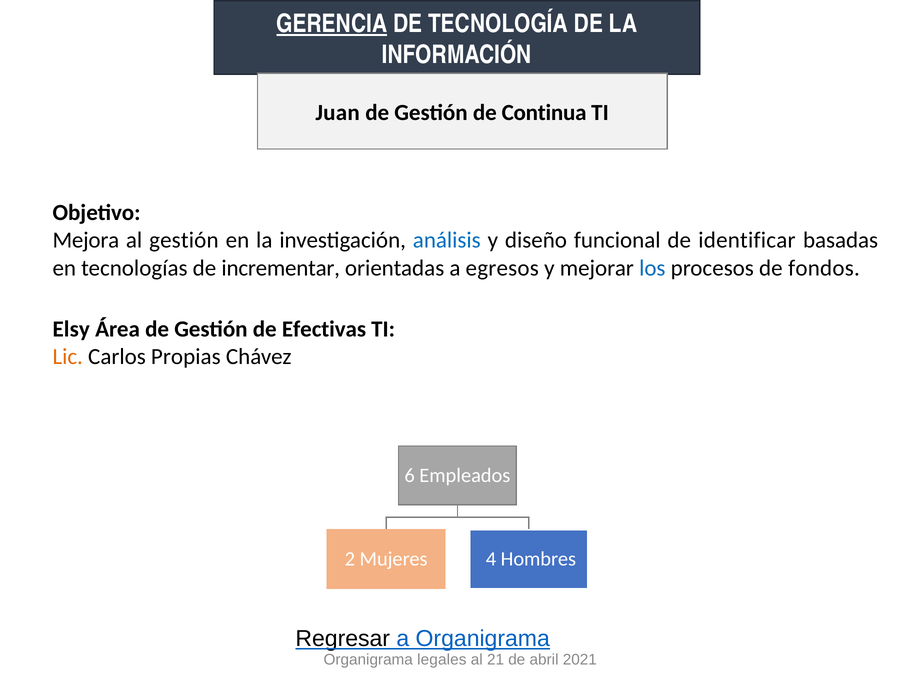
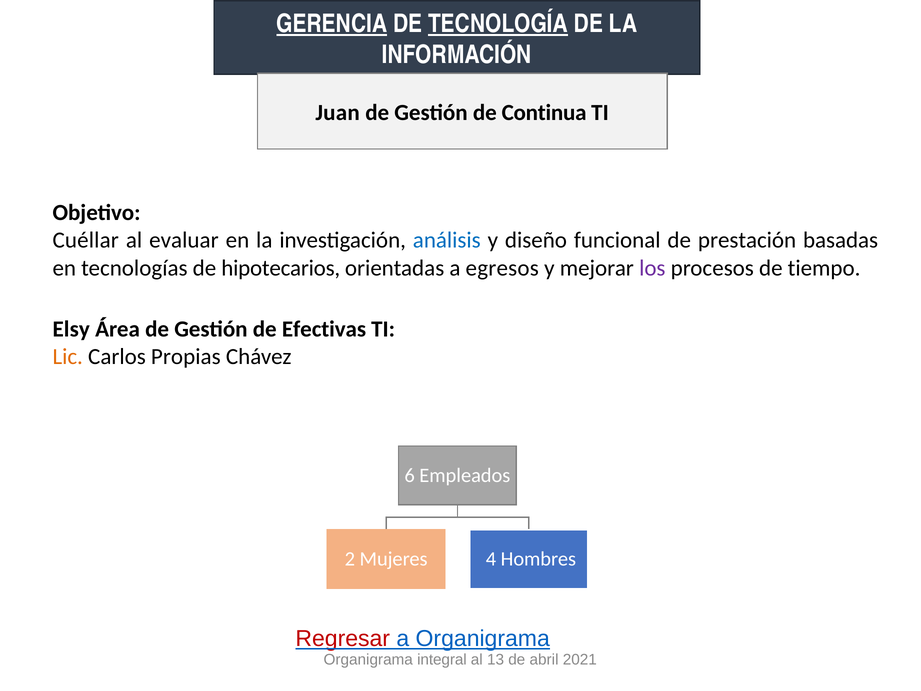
TECNOLOGÍA underline: none -> present (498, 24)
Mejora: Mejora -> Cuéllar (86, 240)
al gestión: gestión -> evaluar (184, 240)
identificar: identificar -> prestación (747, 240)
incrementar: incrementar -> hipotecarios (281, 268)
los colour: blue -> purple (652, 268)
fondos: fondos -> tiempo (824, 268)
Regresar colour: black -> red (343, 638)
legales: legales -> integral (442, 660)
21: 21 -> 13 (496, 660)
